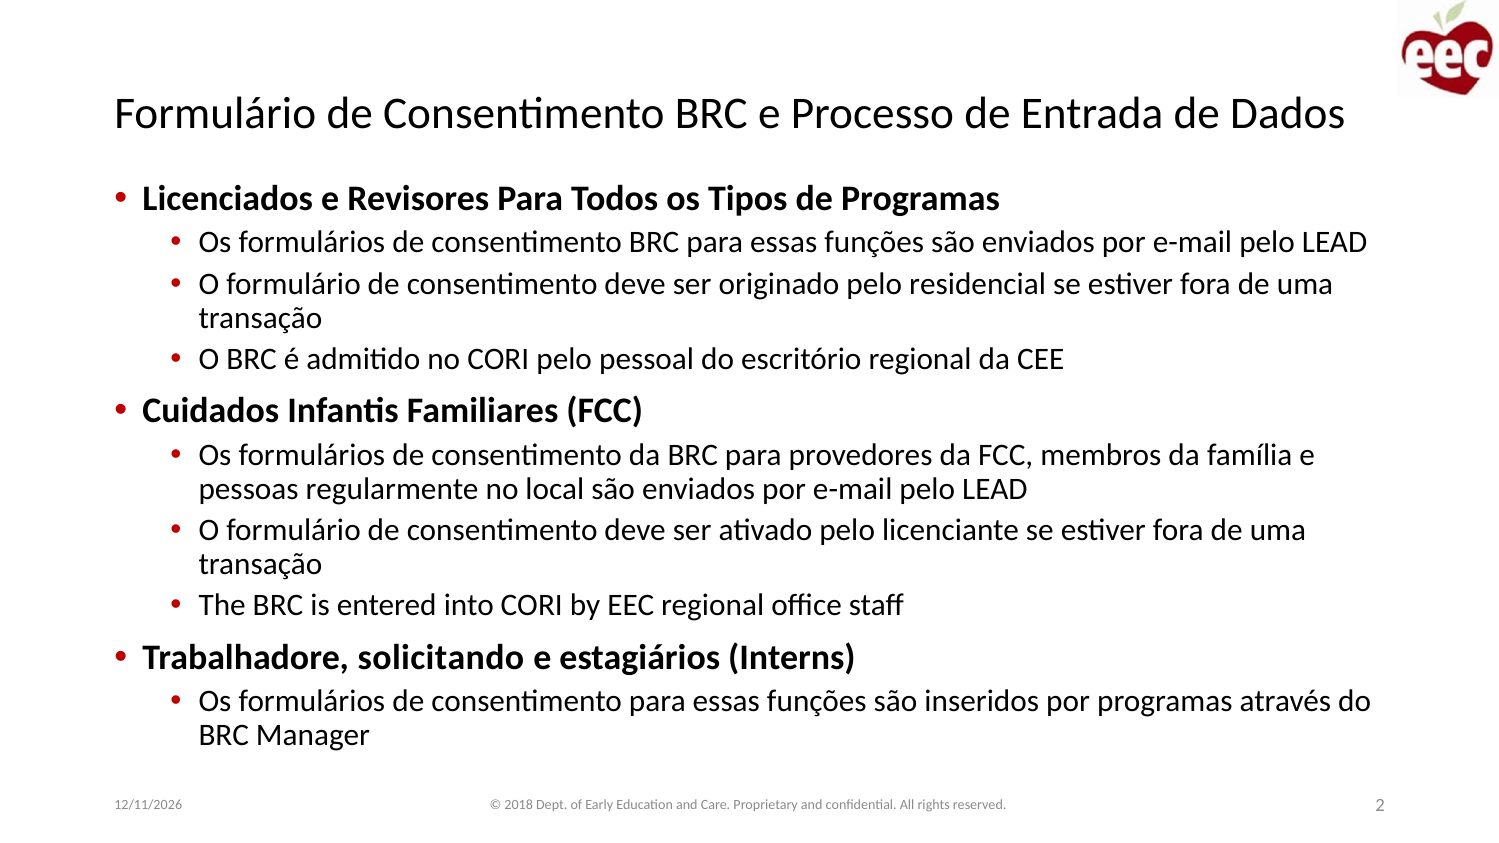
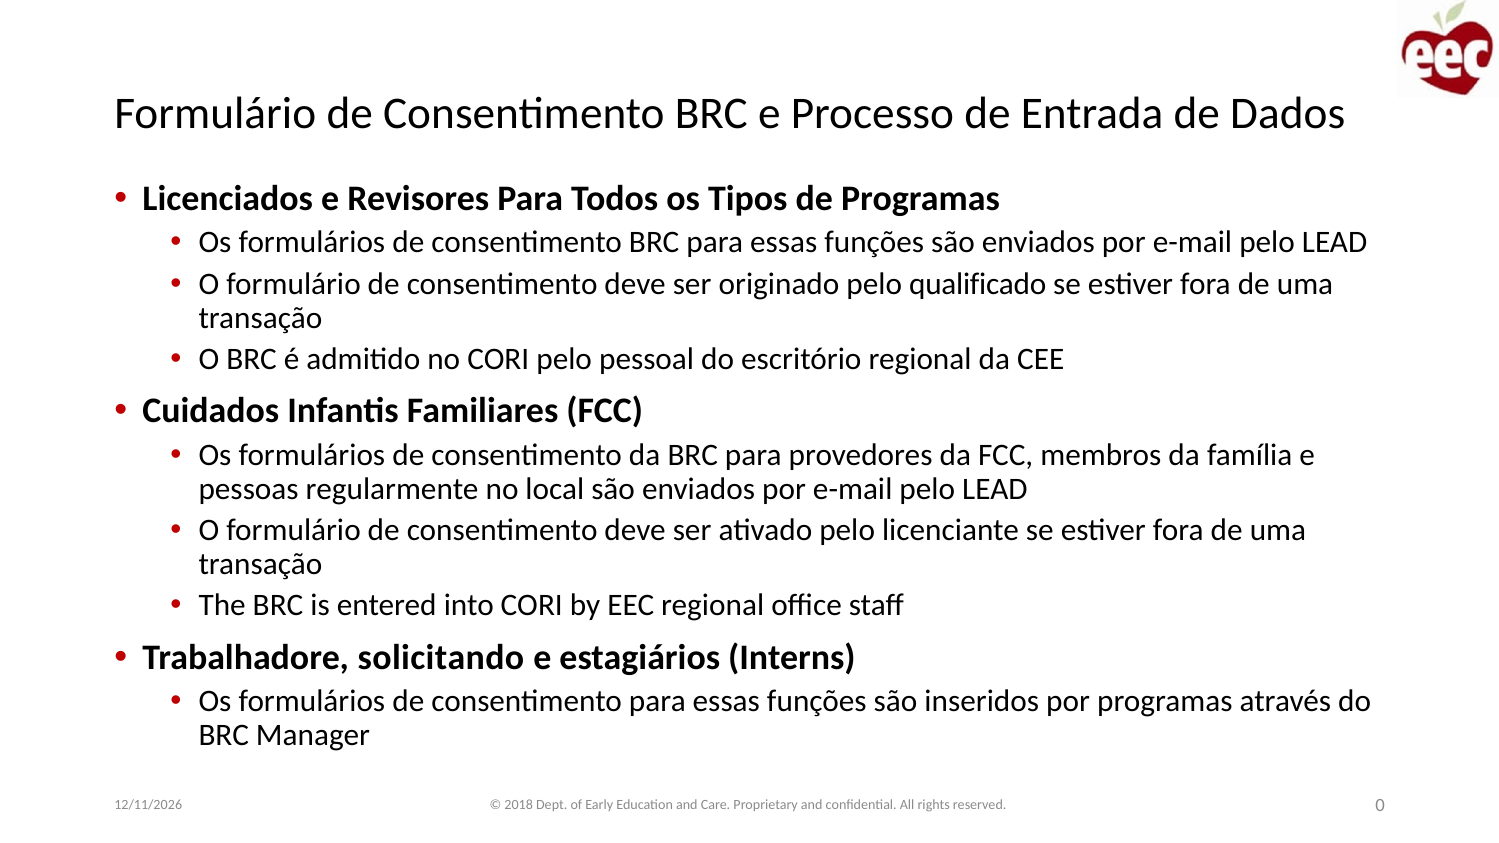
residencial: residencial -> qualificado (978, 284)
2: 2 -> 0 (1380, 805)
